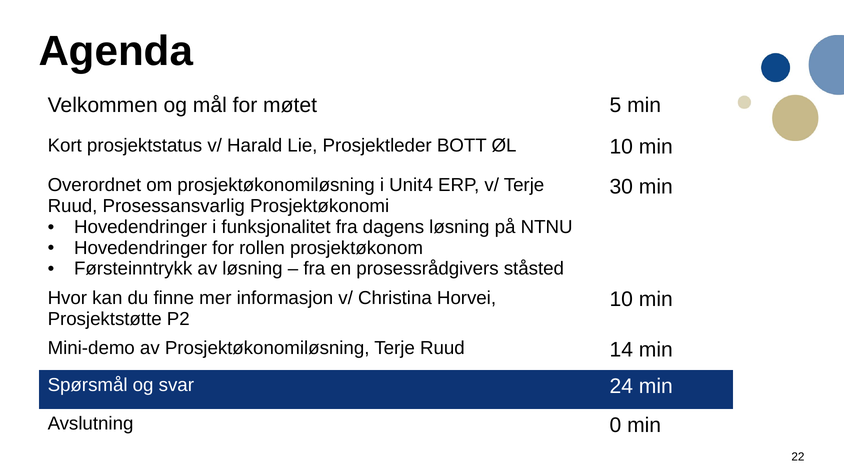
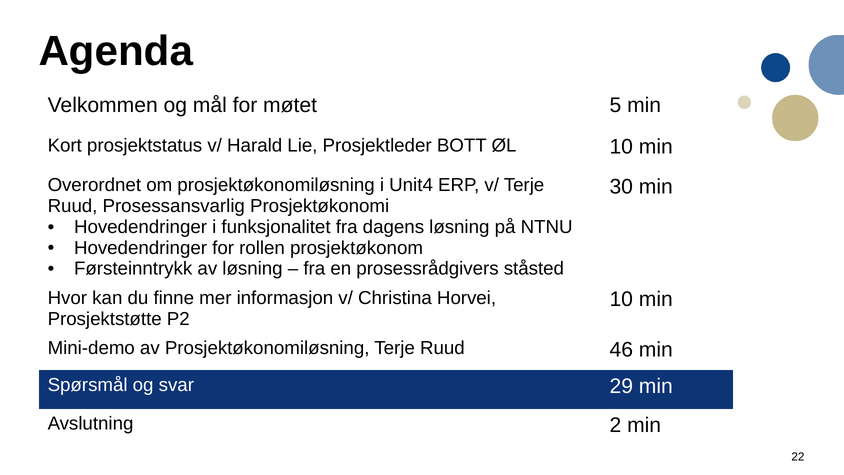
14: 14 -> 46 (621, 349)
24: 24 -> 29 (621, 386)
0: 0 -> 2 (615, 425)
